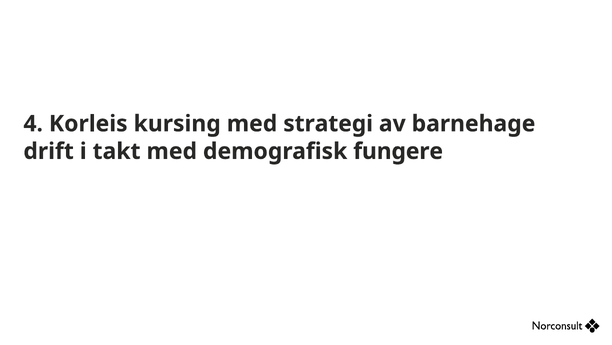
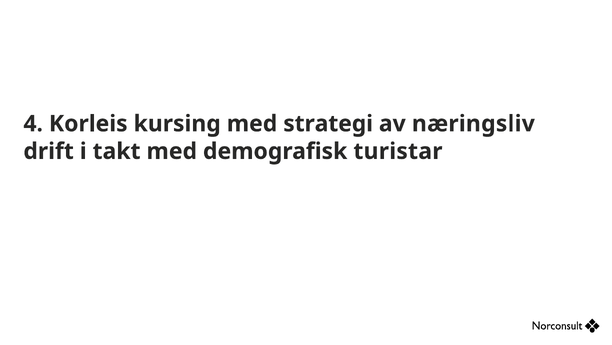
barnehage: barnehage -> næringsliv (473, 123)
fungere: fungere -> turistar (398, 151)
